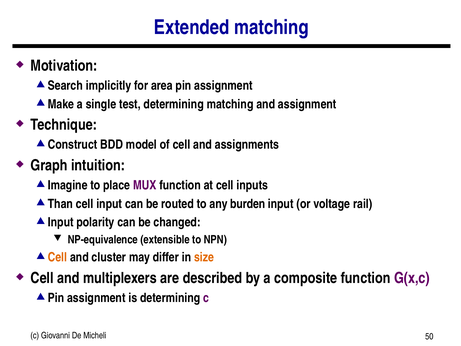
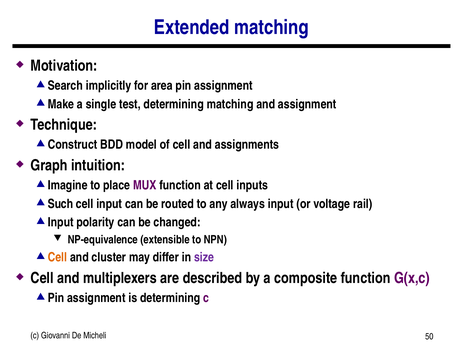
Than: Than -> Such (60, 204)
burden: burden -> always (248, 204)
size colour: orange -> purple (204, 257)
